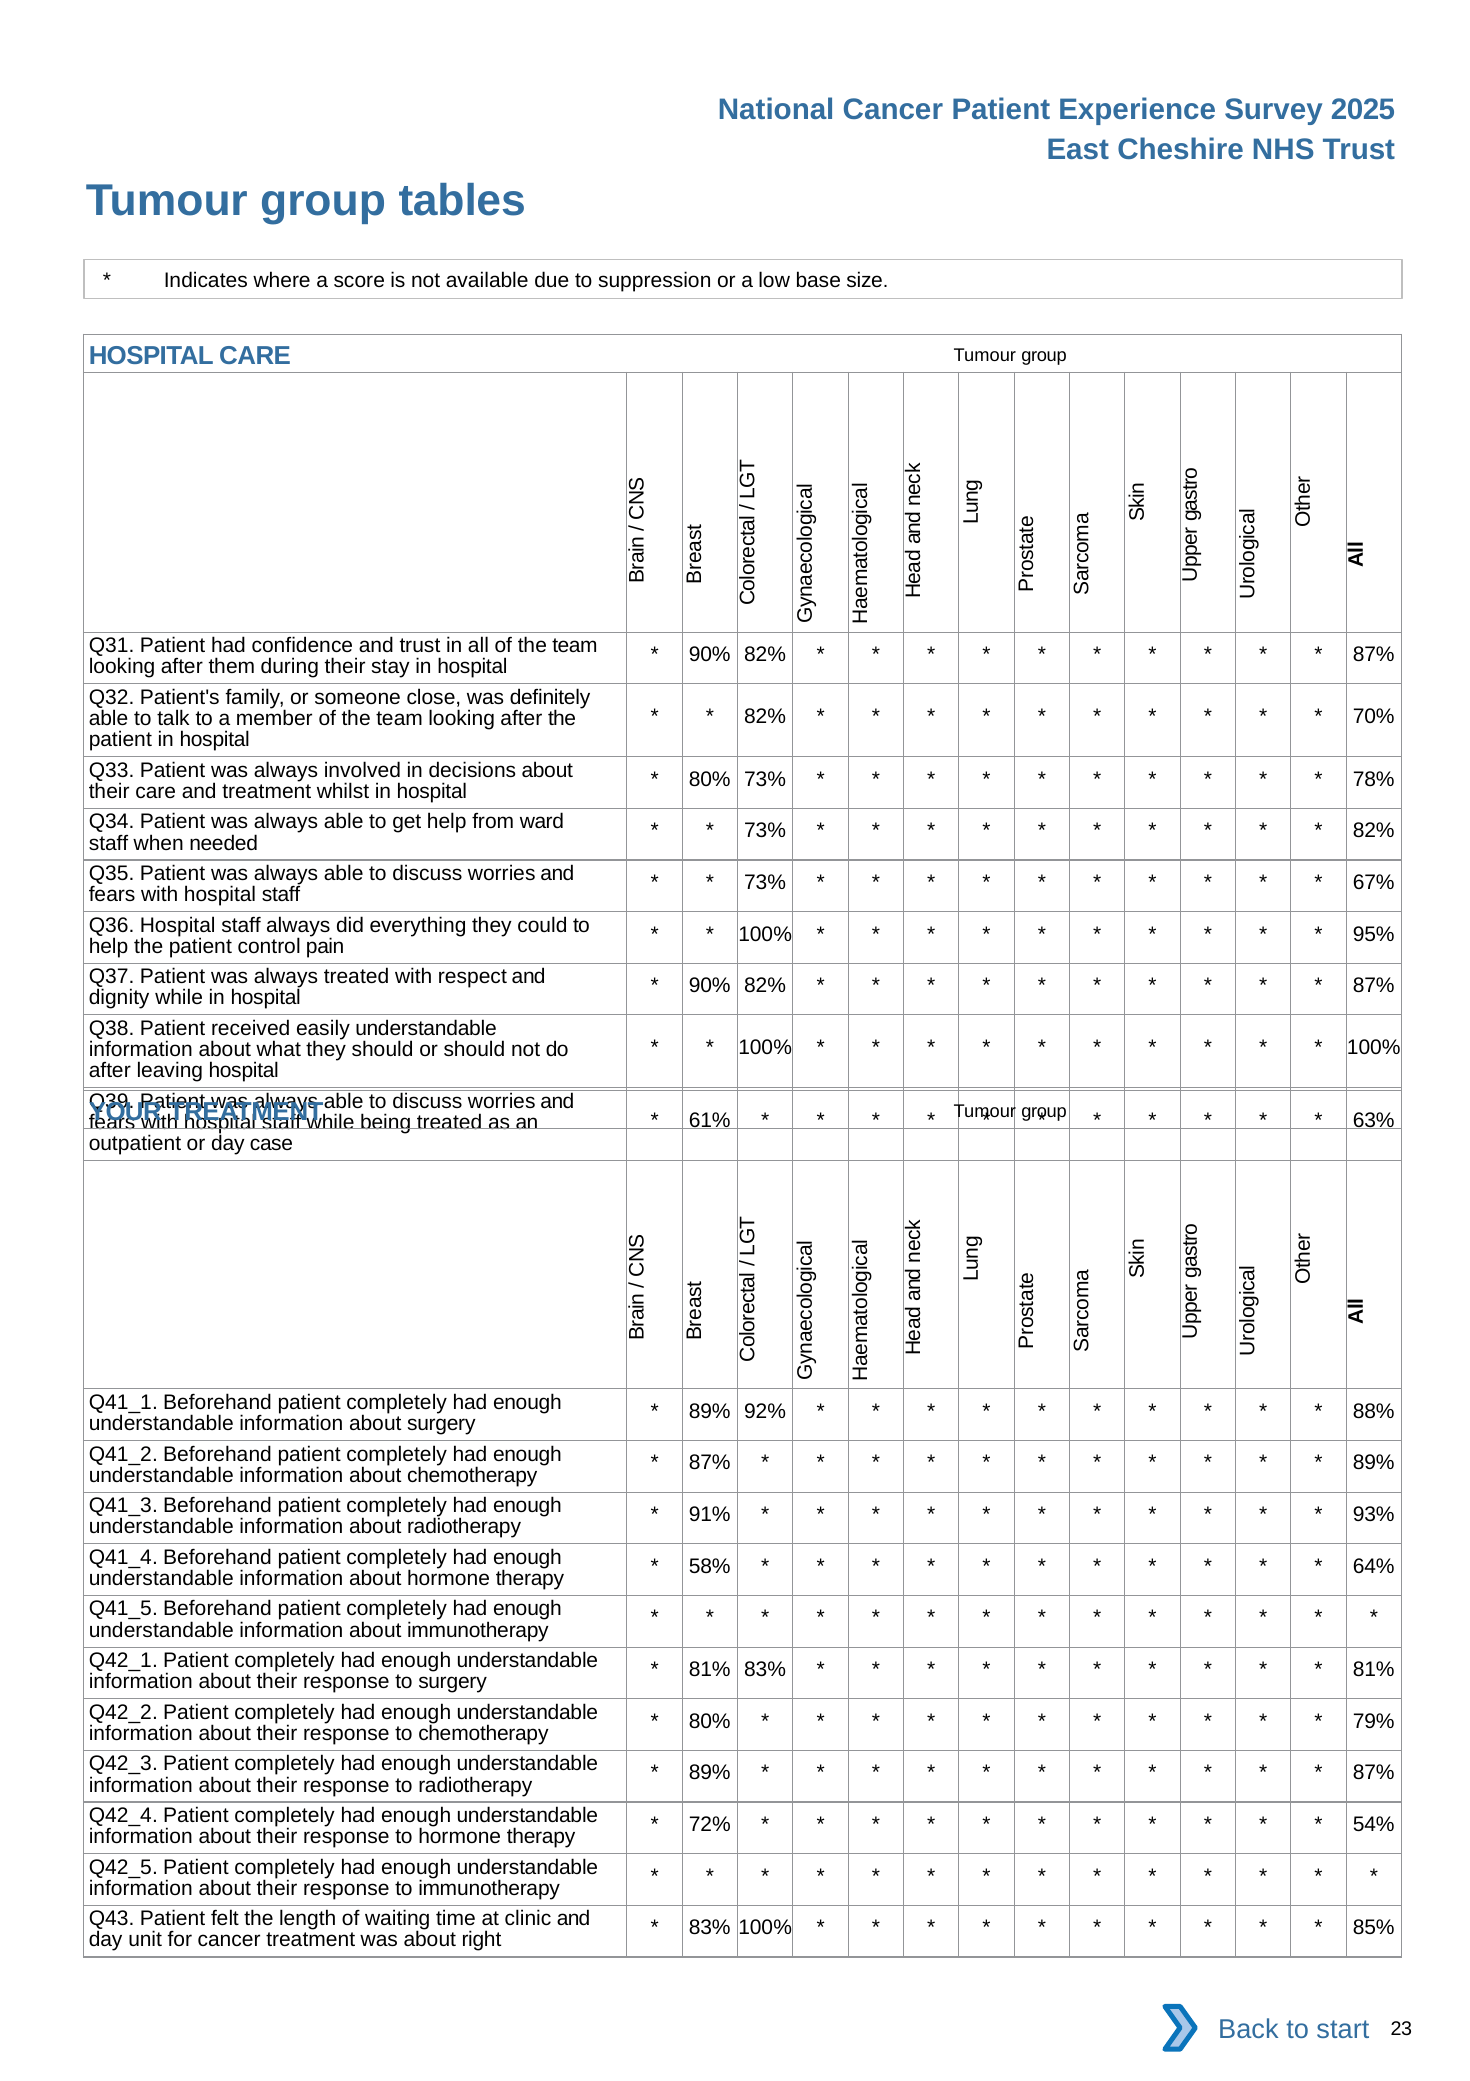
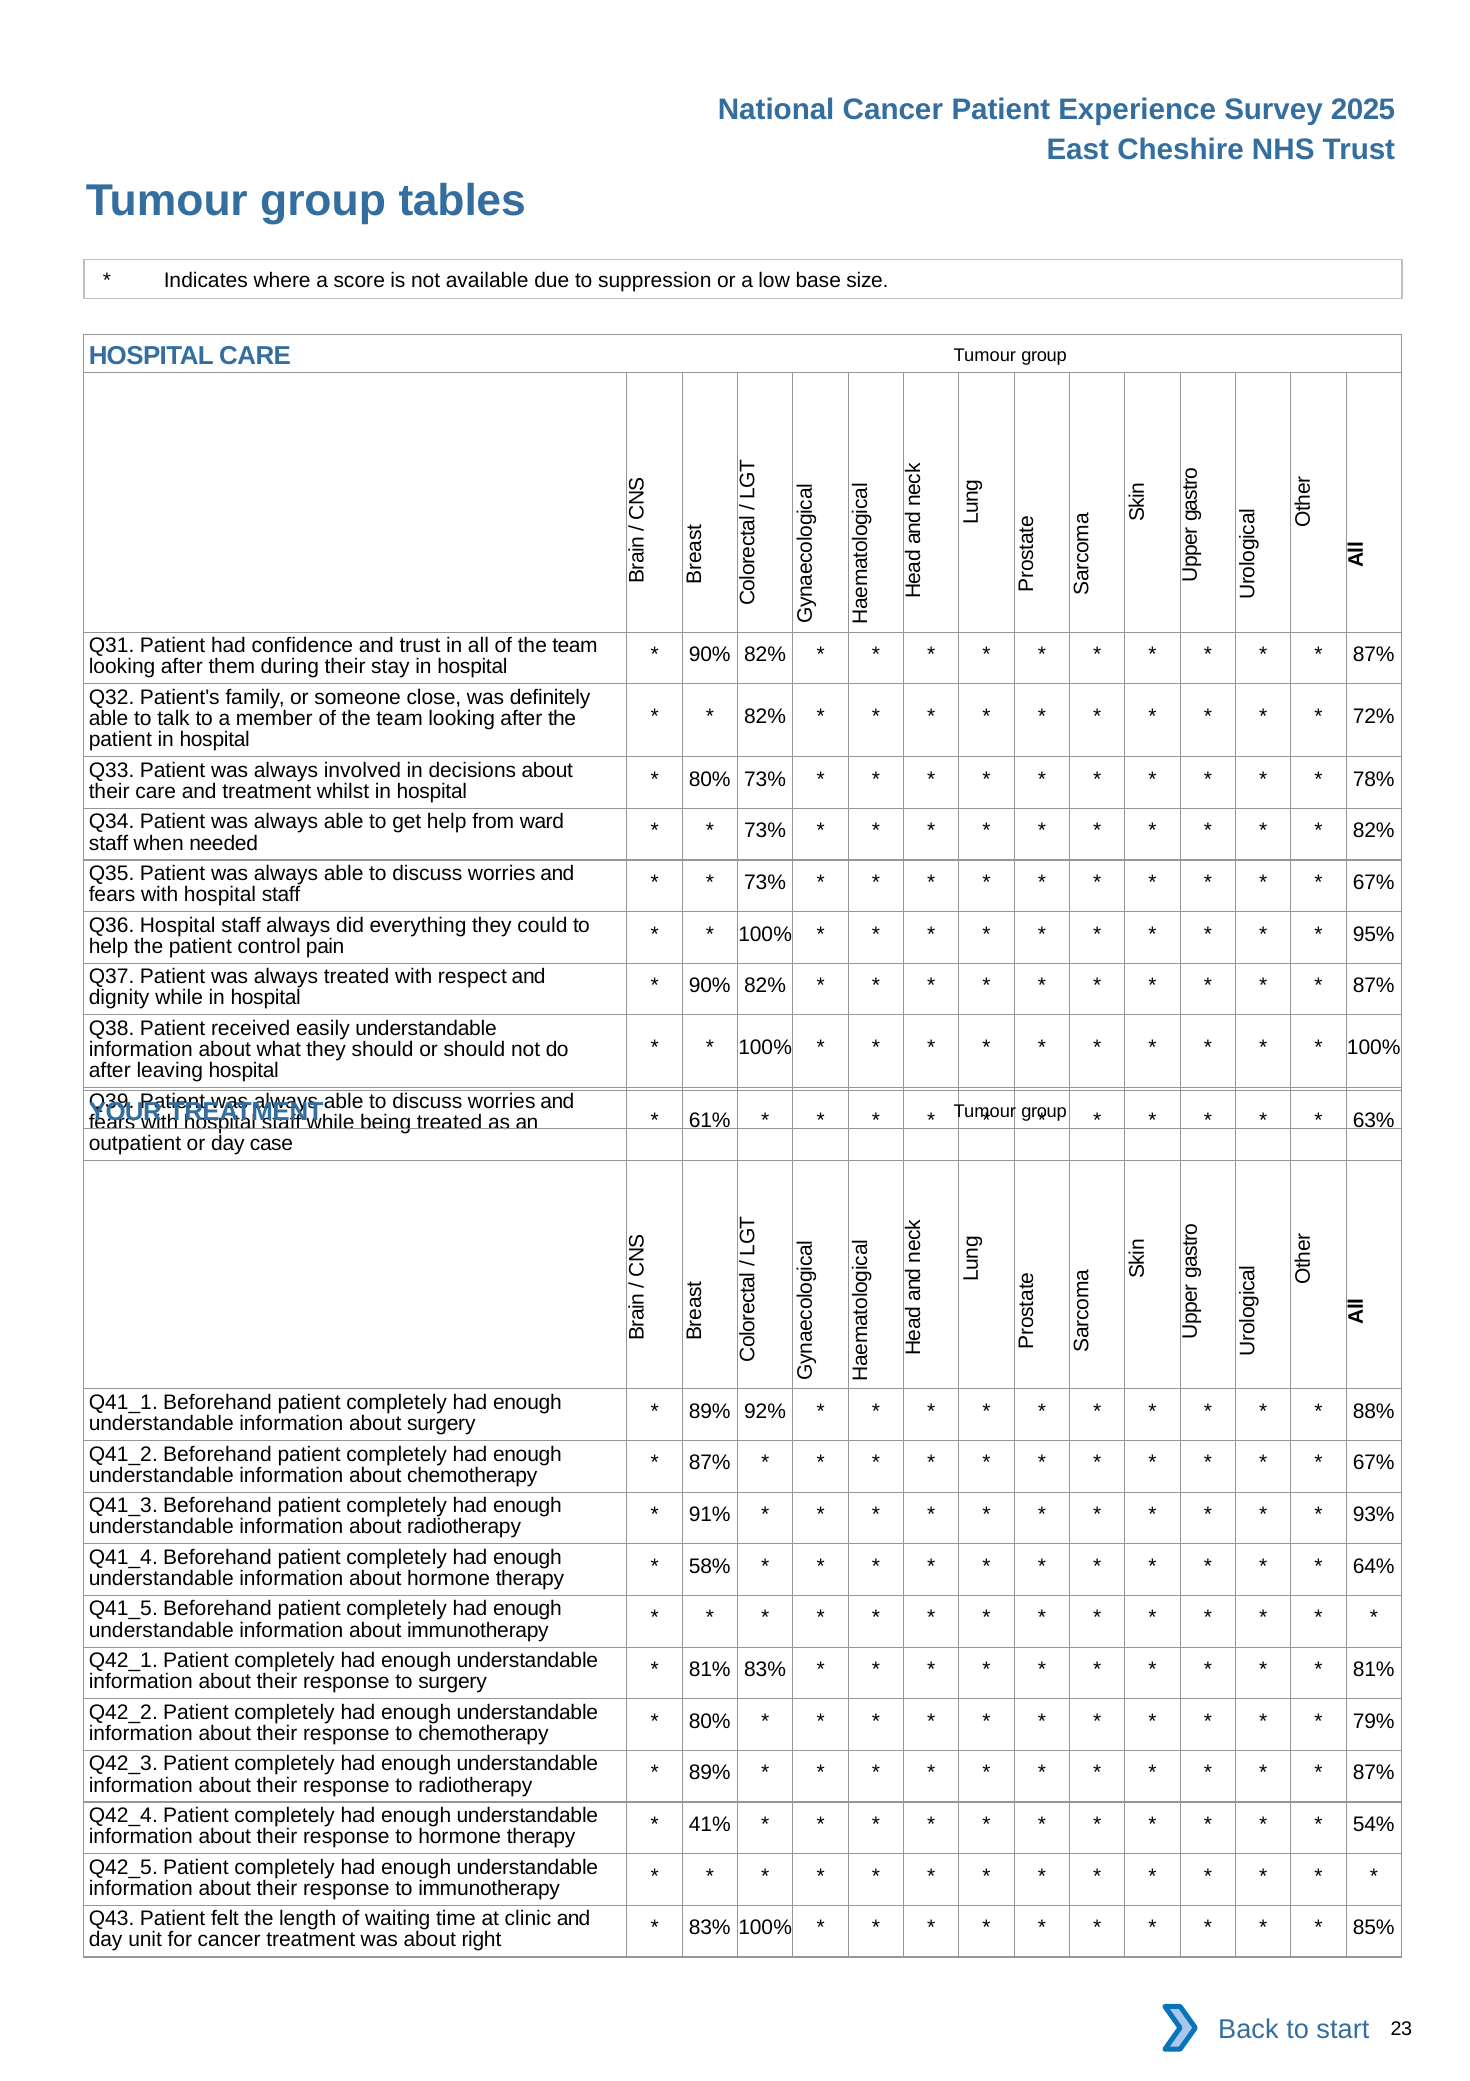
70%: 70% -> 72% (1374, 717)
89%: 89% -> 67% (1374, 1463)
72%: 72% -> 41% (710, 1824)
